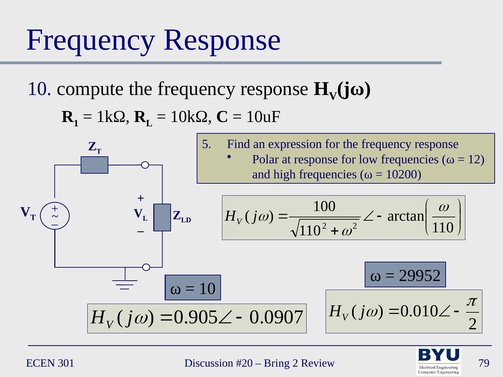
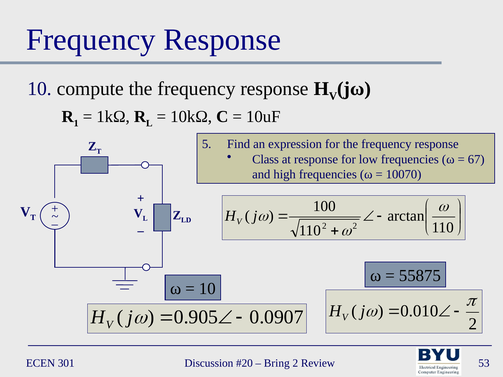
Polar: Polar -> Class (266, 159)
12: 12 -> 67 (476, 159)
10200: 10200 -> 10070 (404, 174)
29952: 29952 -> 55875 (420, 276)
79: 79 -> 53 (484, 363)
